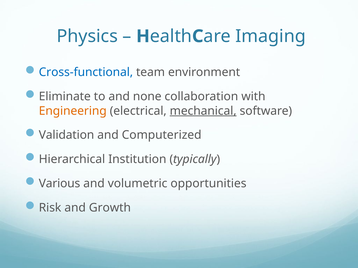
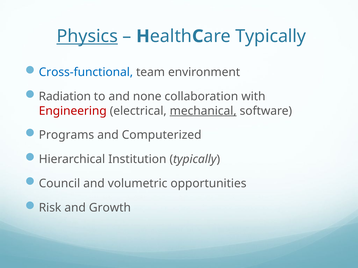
Physics underline: none -> present (87, 36)
Imaging: Imaging -> Typically (271, 36)
Eliminate: Eliminate -> Radiation (65, 97)
Engineering colour: orange -> red (73, 111)
Validation: Validation -> Programs (66, 135)
Various: Various -> Council (59, 184)
